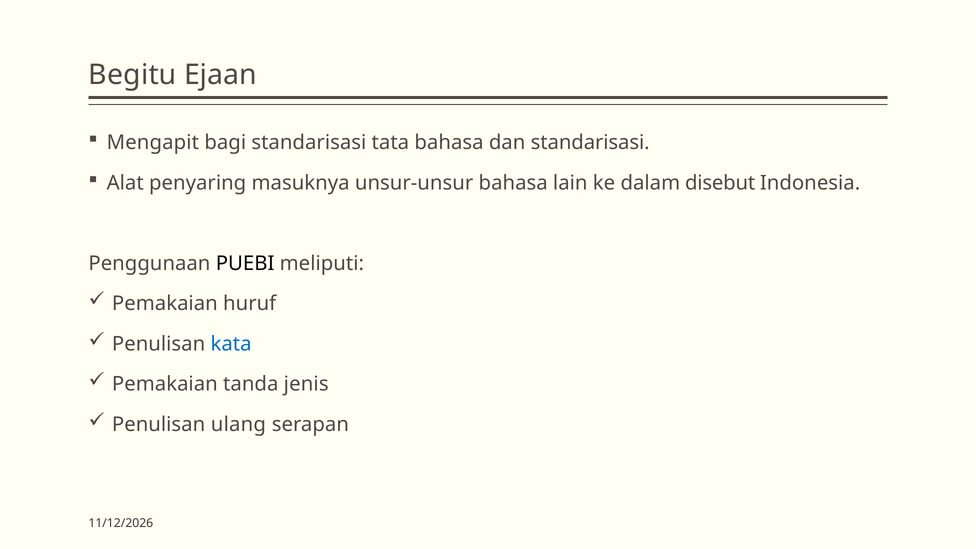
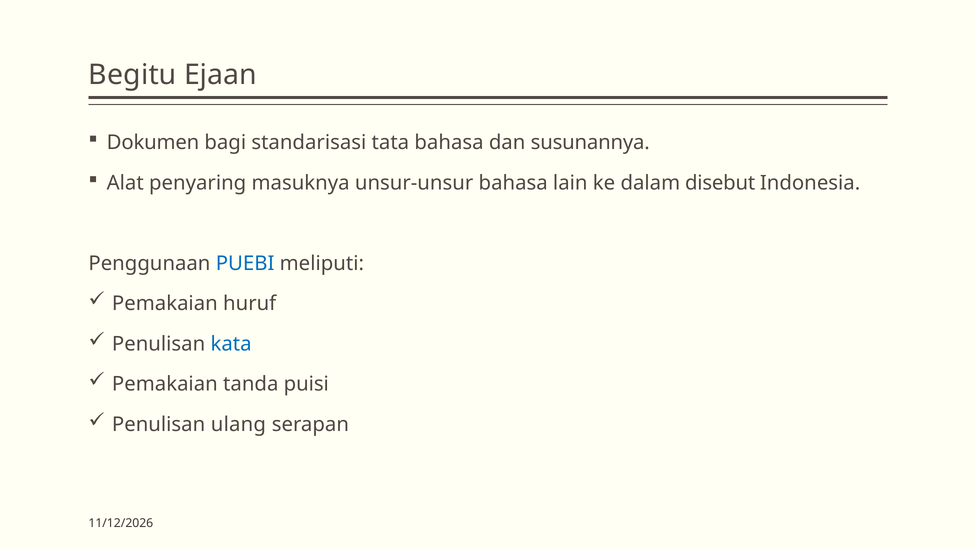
Mengapit: Mengapit -> Dokumen (153, 143)
dan standarisasi: standarisasi -> susunannya (590, 143)
PUEBI colour: black -> blue (245, 263)
jenis: jenis -> puisi (306, 384)
